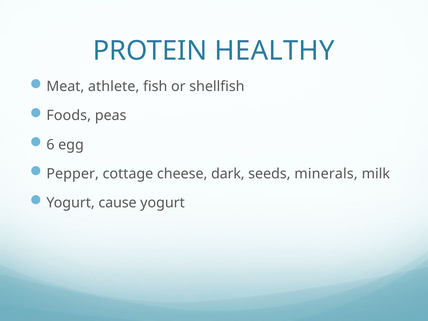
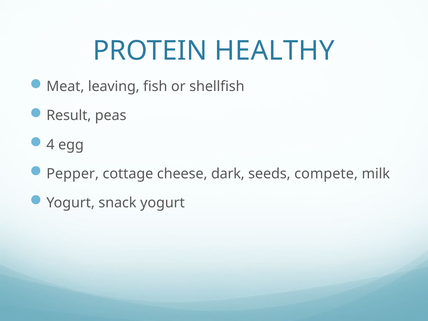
athlete: athlete -> leaving (114, 87)
Foods: Foods -> Result (69, 116)
6: 6 -> 4 (50, 145)
minerals: minerals -> compete (326, 174)
cause: cause -> snack (117, 203)
